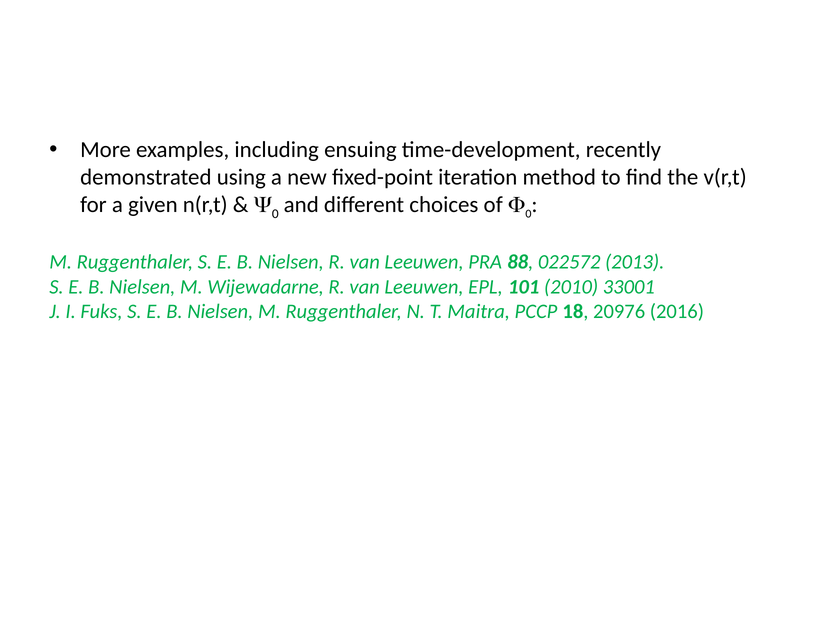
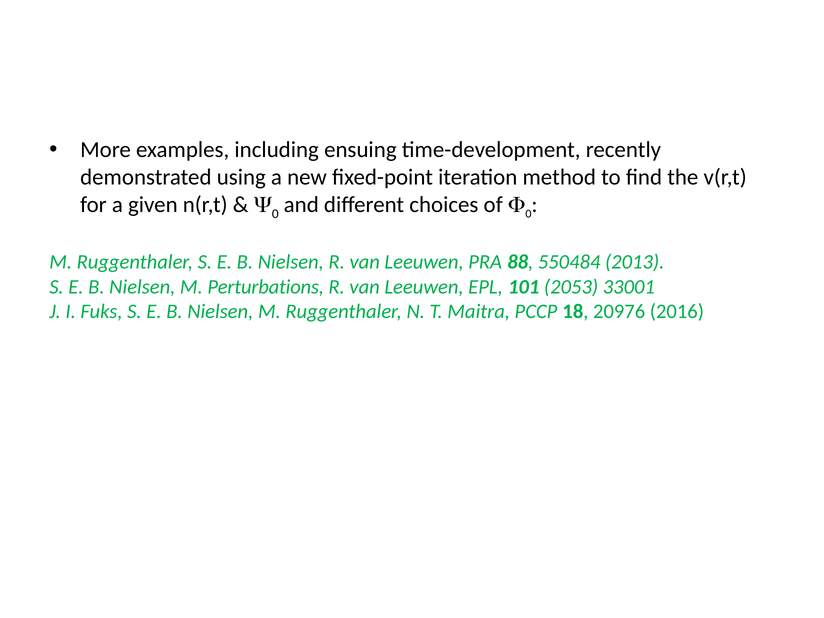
022572: 022572 -> 550484 (569, 262)
Wijewadarne: Wijewadarne -> Perturbations (266, 287)
2010: 2010 -> 2053 (571, 287)
